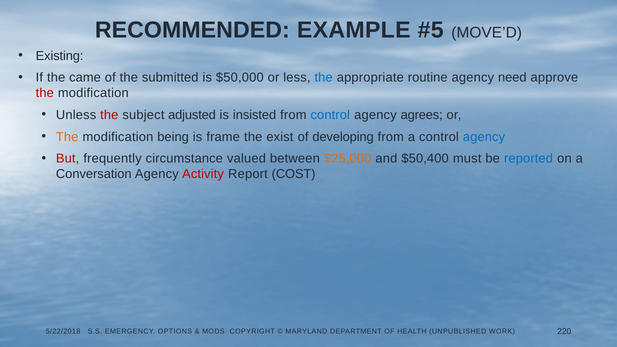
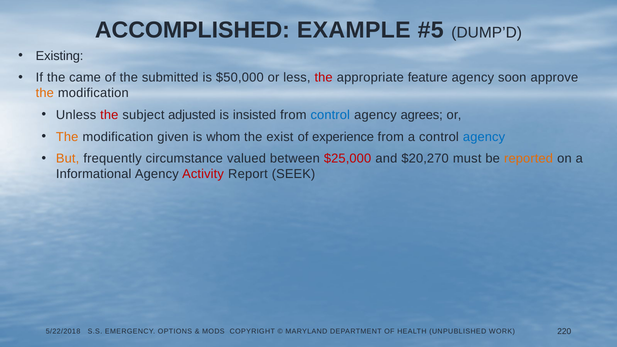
RECOMMENDED: RECOMMENDED -> ACCOMPLISHED (192, 30)
MOVE’D: MOVE’D -> DUMP’D (487, 33)
the colour: blue -> red (324, 78)
routine: routine -> feature (428, 78)
need: need -> soon (512, 78)
the colour: red -> orange (45, 93)
being: being -> given (173, 137)
frame: frame -> whom (223, 137)
developing: developing -> experience (343, 137)
But colour: red -> orange (68, 159)
$25,000 colour: orange -> red (348, 159)
$50,400: $50,400 -> $20,270 (425, 159)
reported colour: blue -> orange (529, 159)
Conversation: Conversation -> Informational (94, 174)
COST: COST -> SEEK (294, 174)
